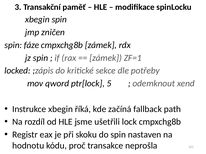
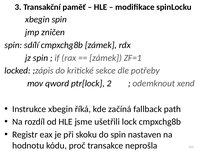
fáze: fáze -> sdílí (31, 45)
5: 5 -> 2 (109, 84)
